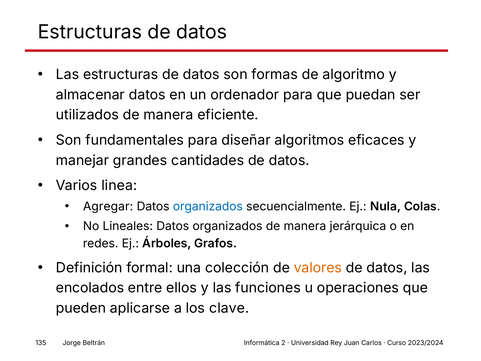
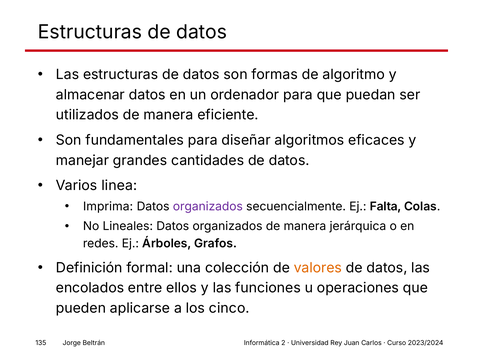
Agregar: Agregar -> Imprima (108, 206)
organizados colour: blue -> purple (208, 206)
Nula: Nula -> Falta (386, 206)
clave: clave -> cinco (229, 308)
